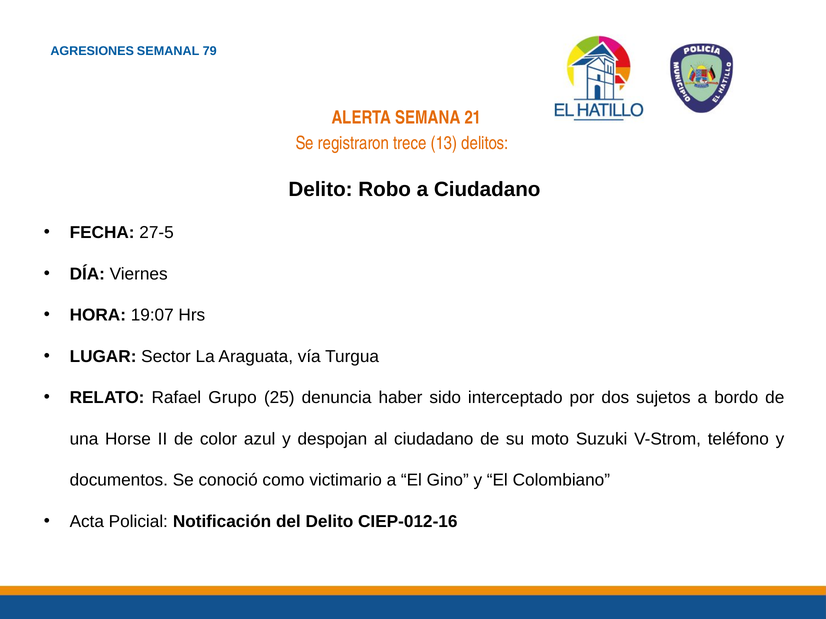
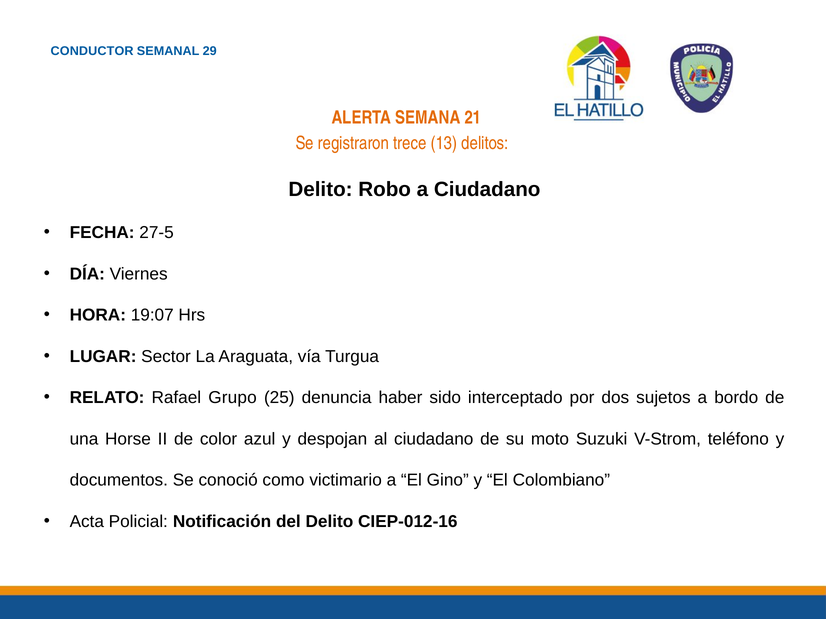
AGRESIONES: AGRESIONES -> CONDUCTOR (92, 51)
79: 79 -> 29 (210, 51)
